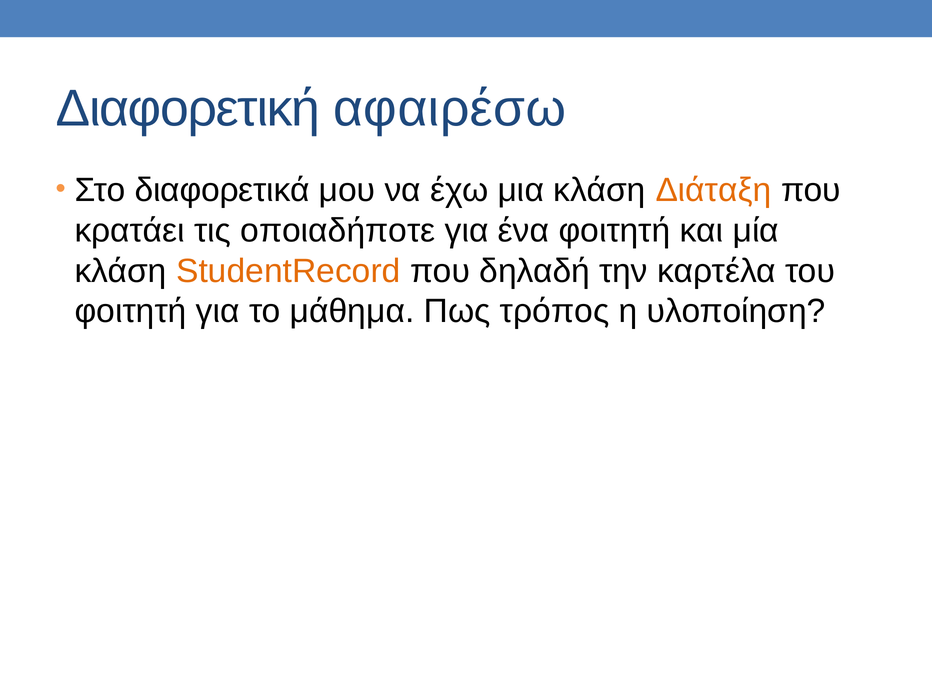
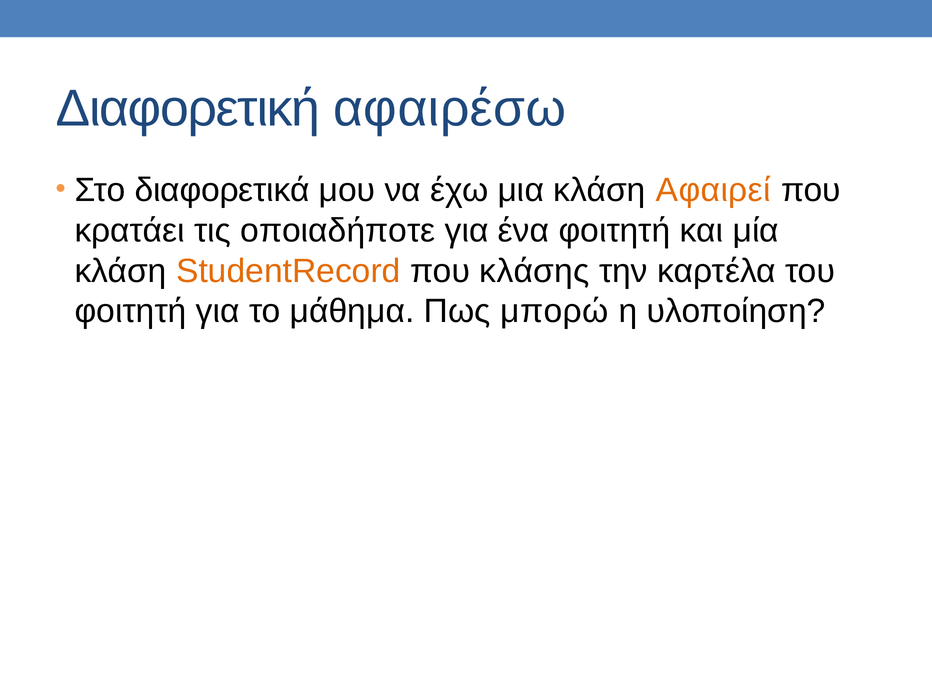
Διάταξη: Διάταξη -> Αφαιρεί (713, 190)
δηλαδή: δηλαδή -> κλάσης (534, 271)
τρόπος: τρόπος -> μπορώ (554, 311)
